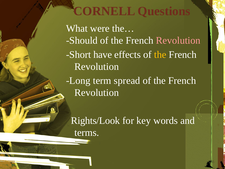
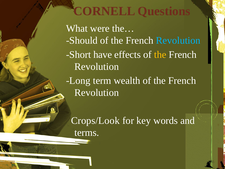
Revolution colour: pink -> light blue (178, 40)
spread: spread -> wealth (127, 80)
Rights/Look: Rights/Look -> Crops/Look (95, 120)
